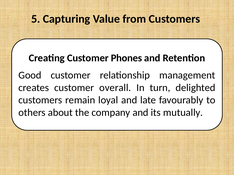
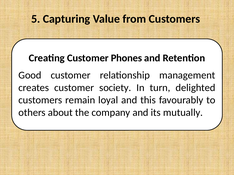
overall: overall -> society (115, 88)
late: late -> this (148, 100)
